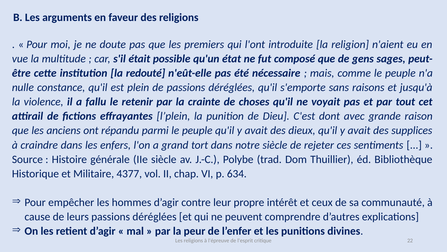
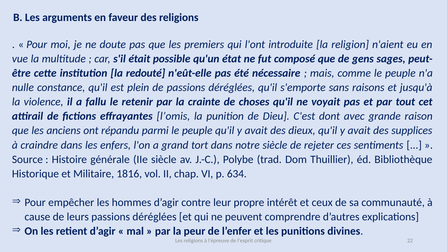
l’plein: l’plein -> l’omis (173, 116)
4377: 4377 -> 1816 (129, 173)
